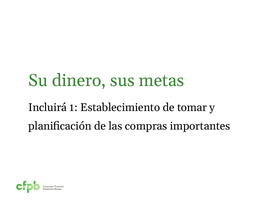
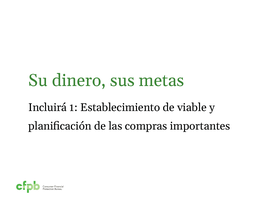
tomar: tomar -> viable (192, 107)
